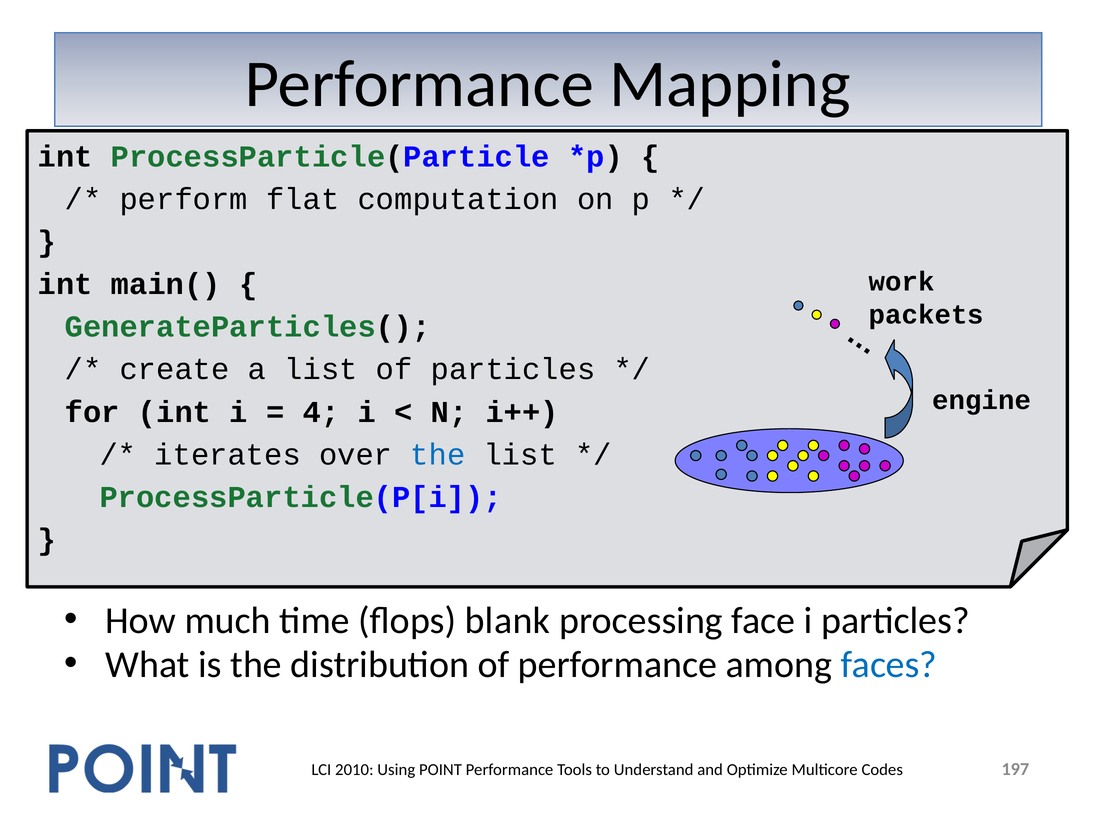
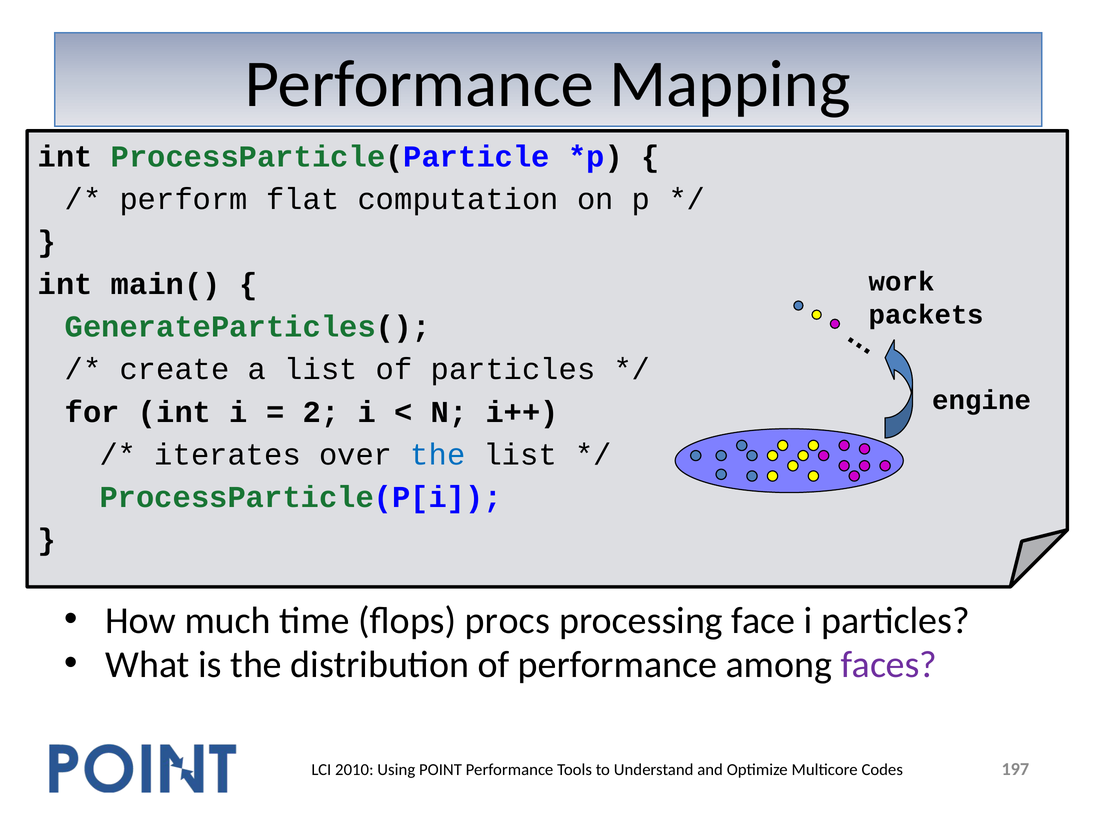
4: 4 -> 2 (321, 412)
blank: blank -> procs (507, 621)
faces colour: blue -> purple (889, 665)
